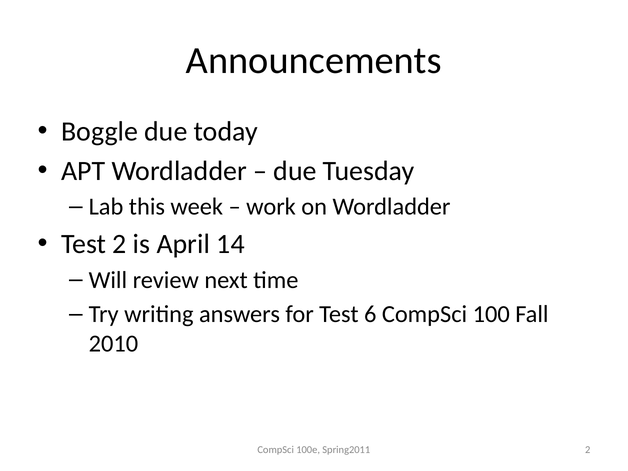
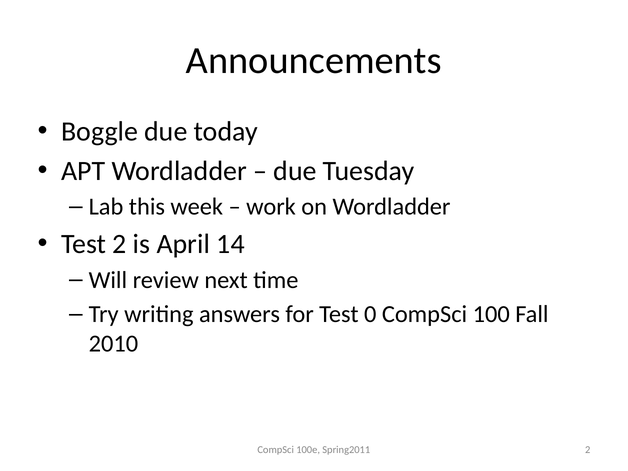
6: 6 -> 0 (370, 314)
